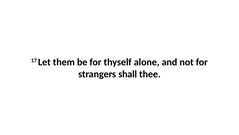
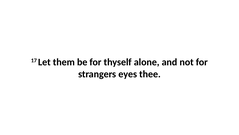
shall: shall -> eyes (128, 74)
